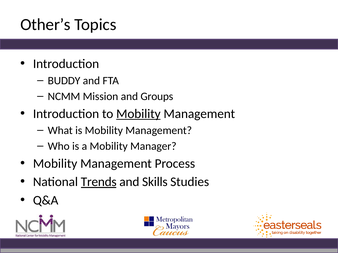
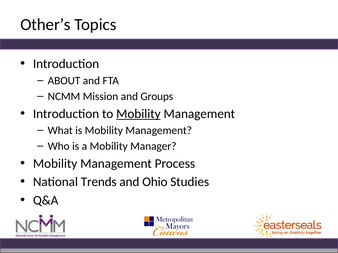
BUDDY: BUDDY -> ABOUT (64, 81)
Trends underline: present -> none (99, 182)
Skills: Skills -> Ohio (155, 182)
